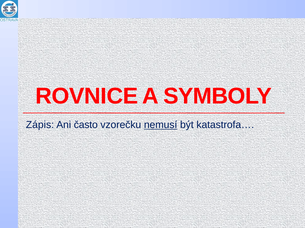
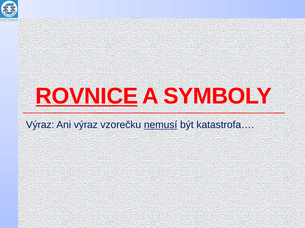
ROVNICE underline: none -> present (87, 96)
Zápis: Zápis -> Výraz (40, 125)
Ani často: často -> výraz (86, 125)
